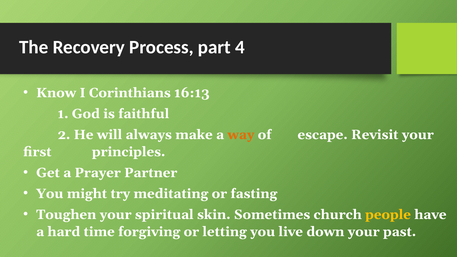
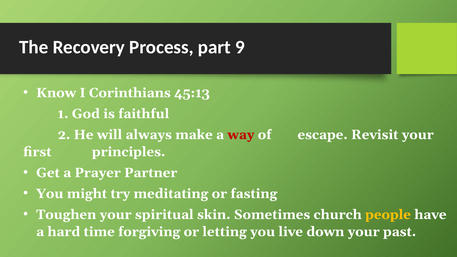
4: 4 -> 9 (240, 47)
16:13: 16:13 -> 45:13 (192, 93)
way colour: orange -> red (241, 135)
